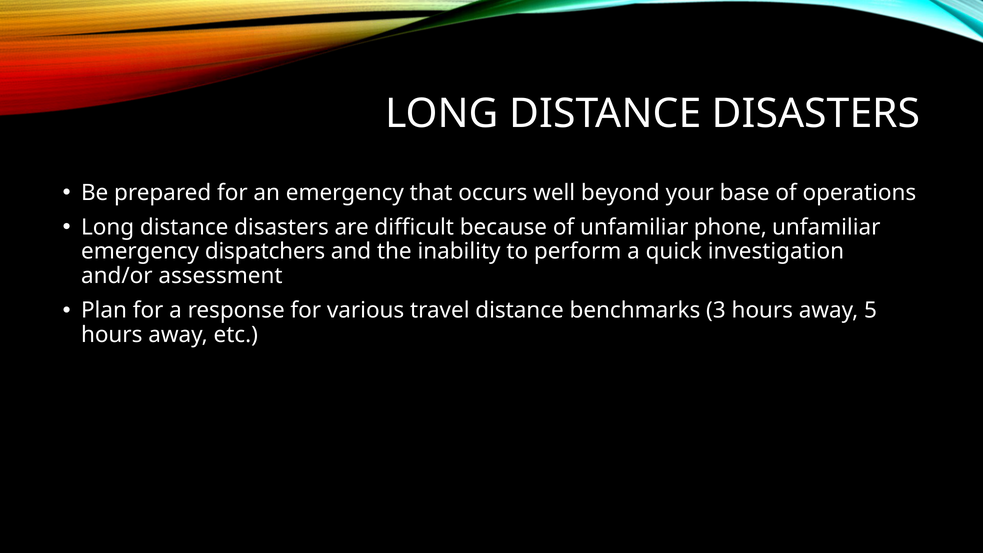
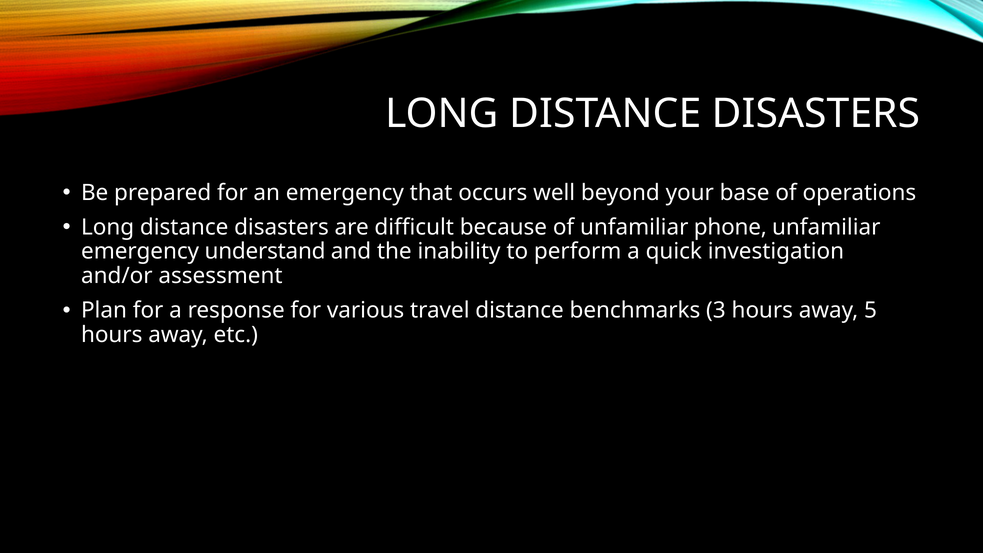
dispatchers: dispatchers -> understand (265, 252)
